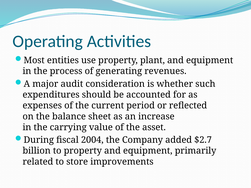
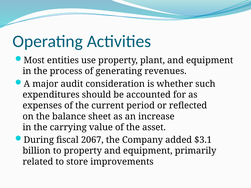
2004: 2004 -> 2067 (92, 140)
$2.7: $2.7 -> $3.1 (203, 140)
